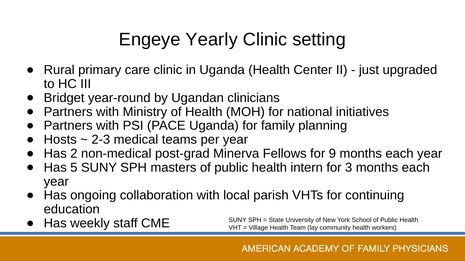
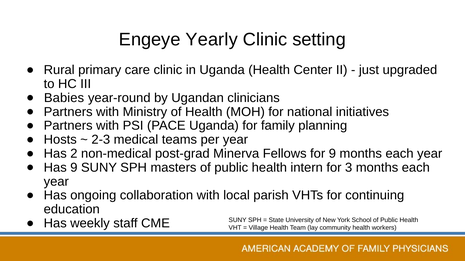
Bridget: Bridget -> Babies (64, 98)
Has 5: 5 -> 9 (74, 168)
